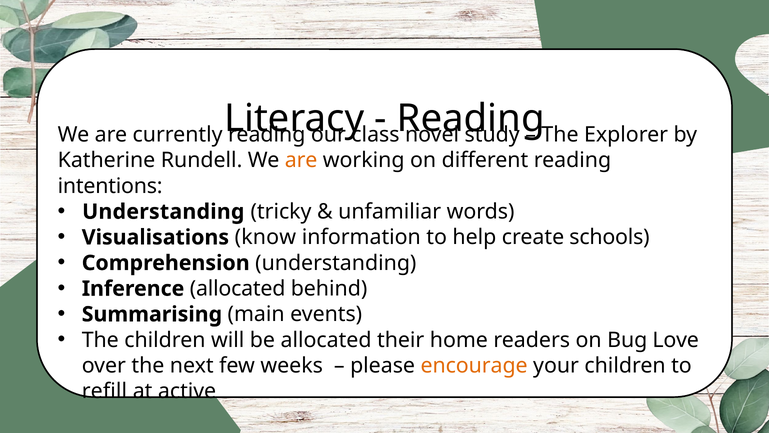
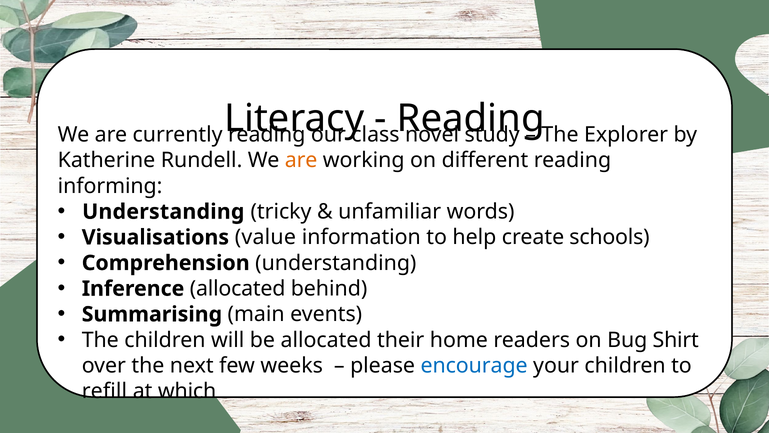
intentions: intentions -> informing (110, 186)
know: know -> value (265, 237)
Love: Love -> Shirt (676, 340)
encourage colour: orange -> blue (474, 365)
active: active -> which (187, 391)
